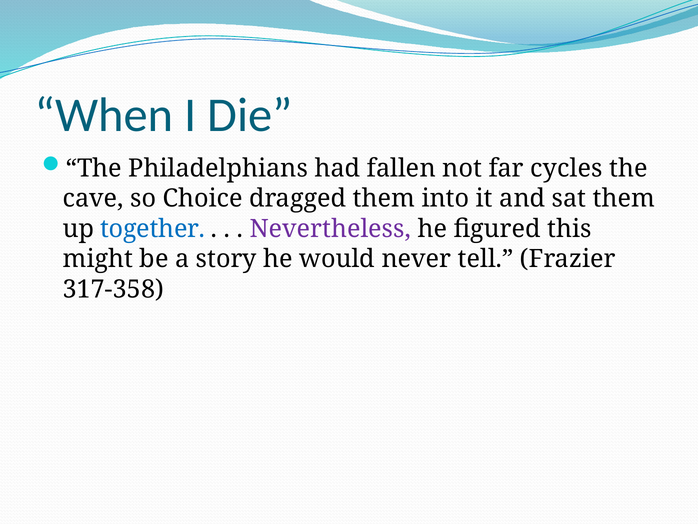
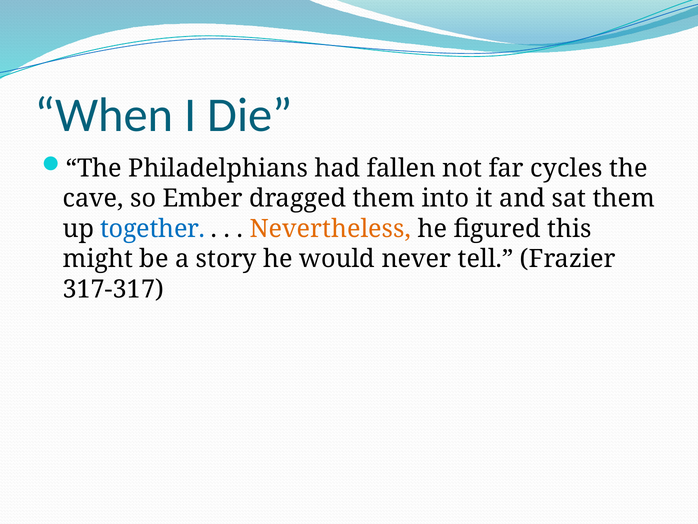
Choice: Choice -> Ember (203, 198)
Nevertheless colour: purple -> orange (330, 229)
317-358: 317-358 -> 317-317 (113, 289)
